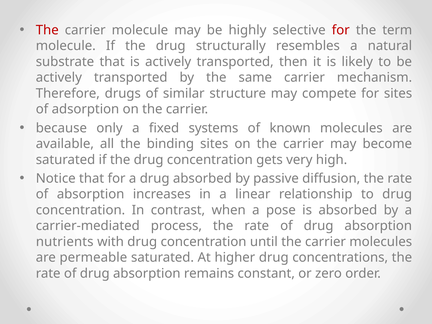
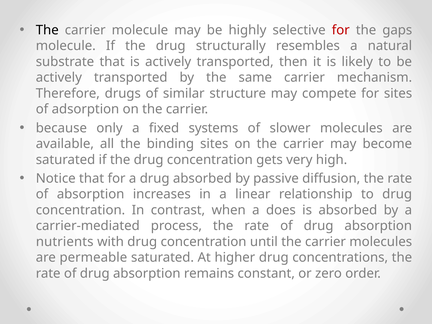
The colour: red -> black (47, 30)
term: term -> gaps (397, 30)
known: known -> slower (290, 128)
pose: pose -> does (281, 210)
